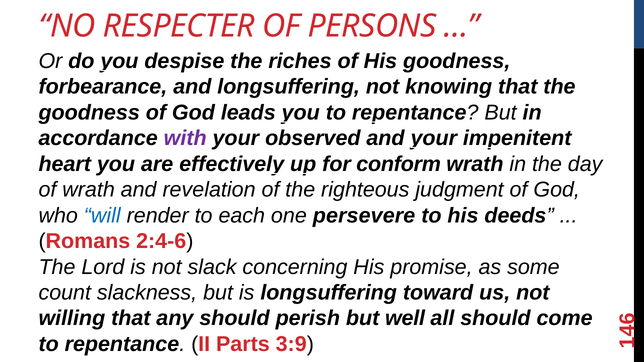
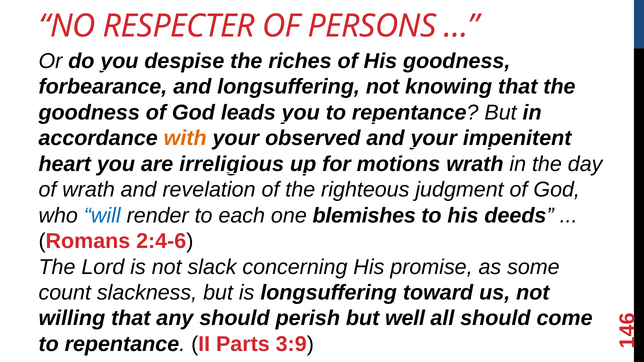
with colour: purple -> orange (185, 138)
effectively: effectively -> irreligious (232, 164)
conform: conform -> motions (398, 164)
persevere: persevere -> blemishes (364, 216)
